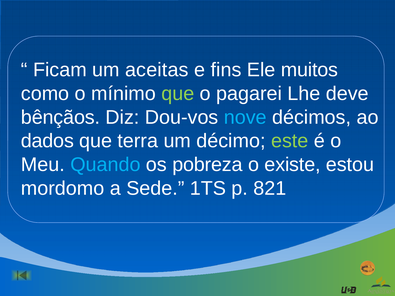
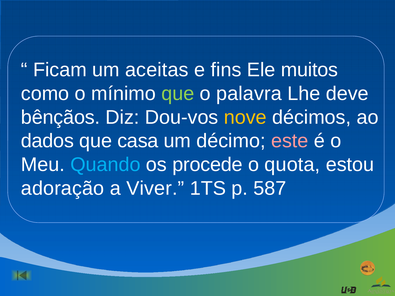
pagarei: pagarei -> palavra (249, 94)
nove colour: light blue -> yellow (245, 117)
terra: terra -> casa (138, 141)
este colour: light green -> pink (290, 141)
pobreza: pobreza -> procede (207, 165)
existe: existe -> quota (292, 165)
mordomo: mordomo -> adoração (63, 188)
Sede: Sede -> Viver (155, 188)
821: 821 -> 587 (270, 188)
